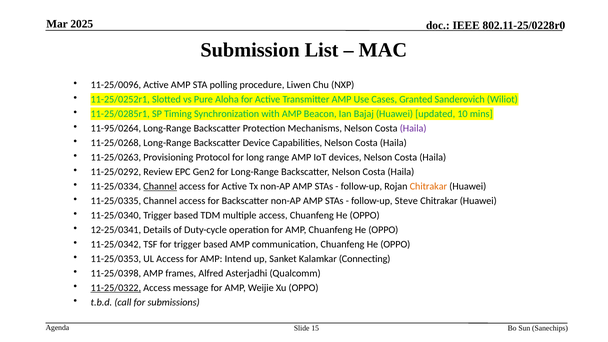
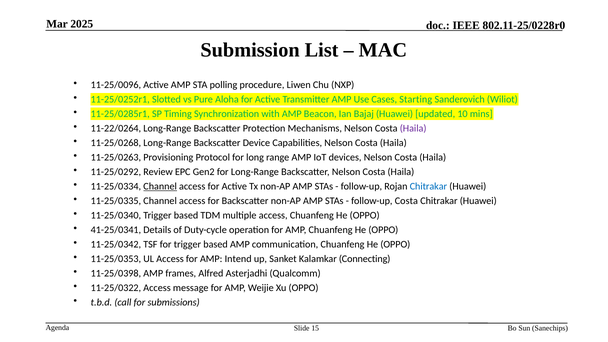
Granted: Granted -> Starting (416, 100)
11-95/0264: 11-95/0264 -> 11-22/0264 (116, 129)
Chitrakar colour: orange -> blue (428, 187)
follow-up Steve: Steve -> Costa (406, 201)
12-25/0341: 12-25/0341 -> 41-25/0341 (116, 230)
11-25/0322 underline: present -> none (116, 288)
